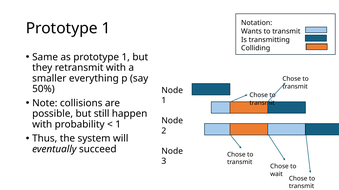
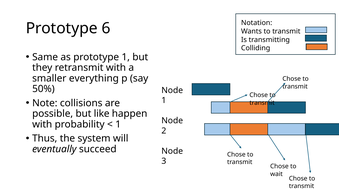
1: 1 -> 6 (106, 28)
still: still -> like (102, 114)
